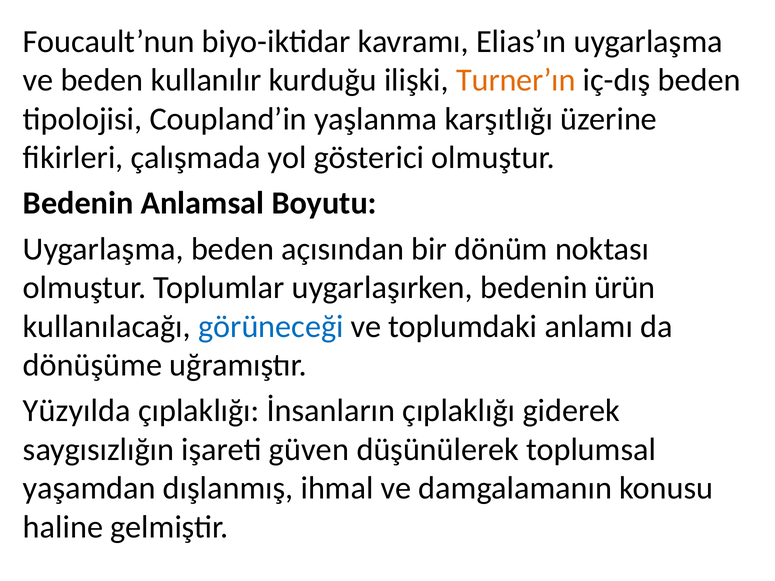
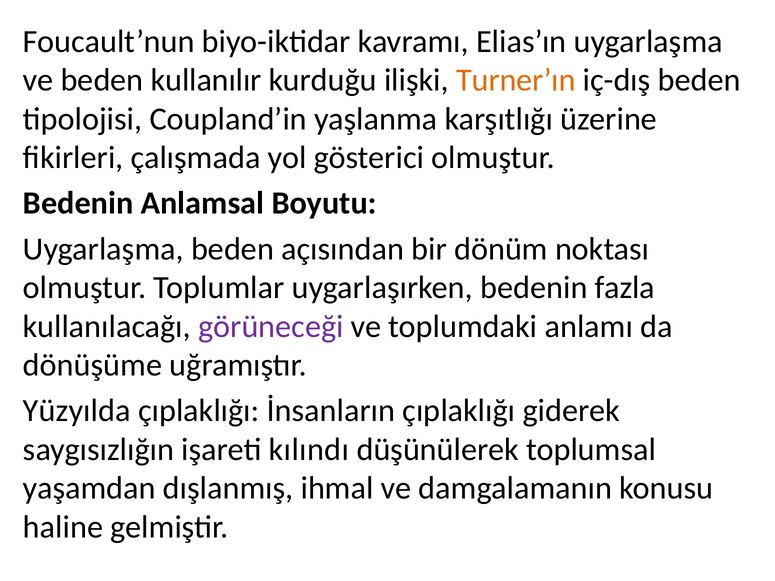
ürün: ürün -> fazla (625, 288)
görüneceği colour: blue -> purple (271, 327)
güven: güven -> kılındı (309, 450)
